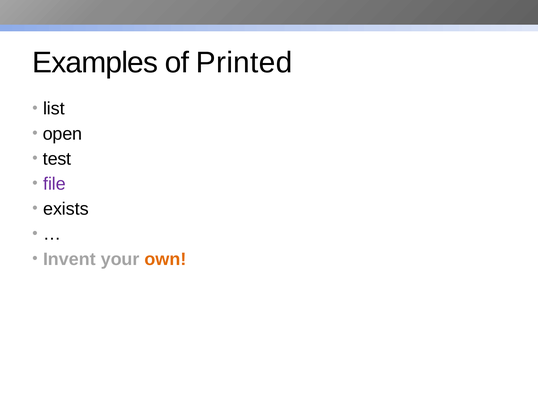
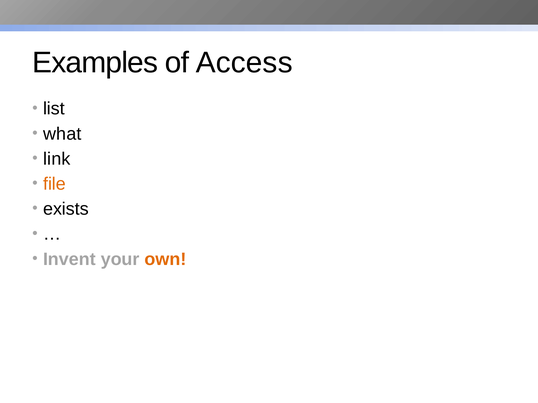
Printed: Printed -> Access (244, 63)
open: open -> what (62, 134)
test: test -> link (57, 159)
file colour: purple -> orange (54, 184)
